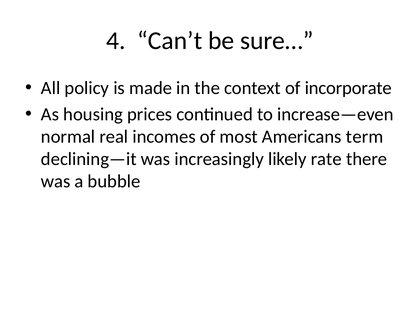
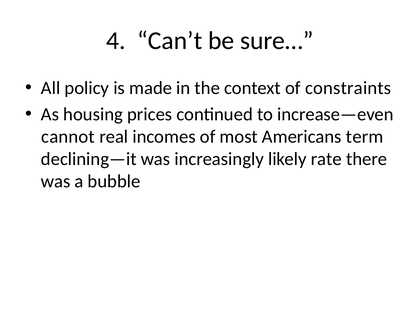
incorporate: incorporate -> constraints (348, 88)
normal: normal -> cannot (68, 137)
